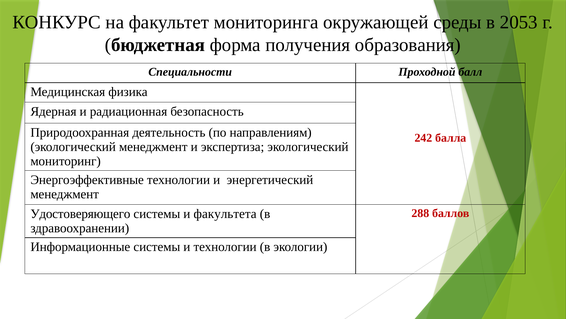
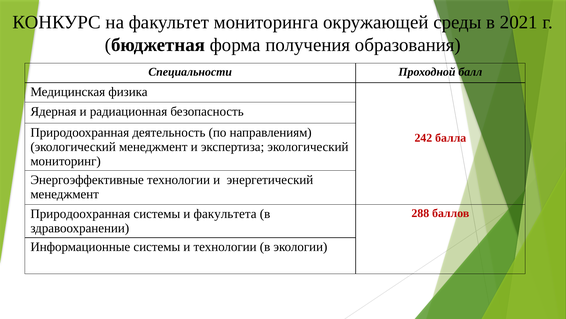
2053: 2053 -> 2021 (519, 22)
Удостоверяющего: Удостоверяющего -> Природоохранная (80, 214)
